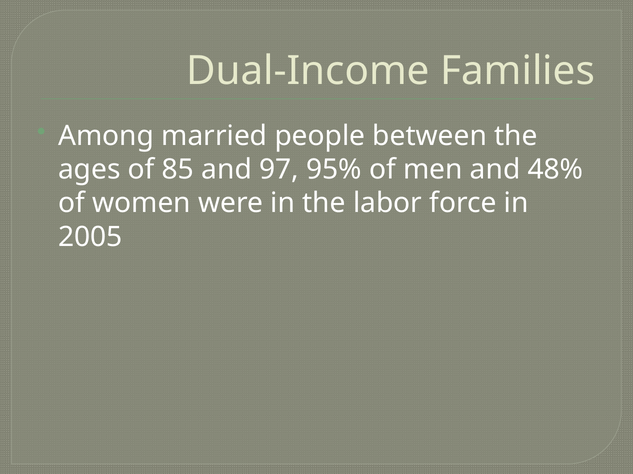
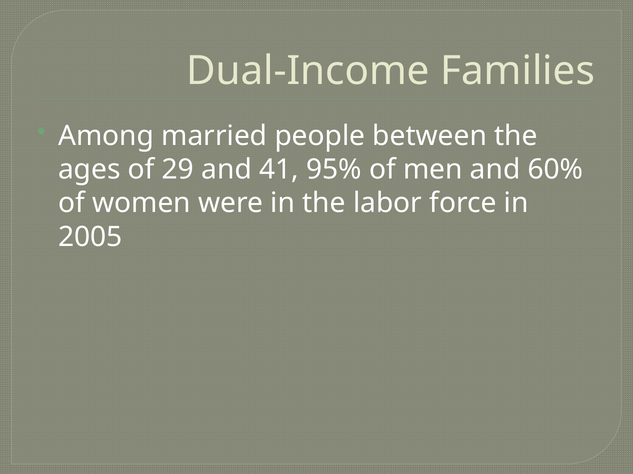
85: 85 -> 29 (178, 170)
97: 97 -> 41 (279, 170)
48%: 48% -> 60% (556, 170)
